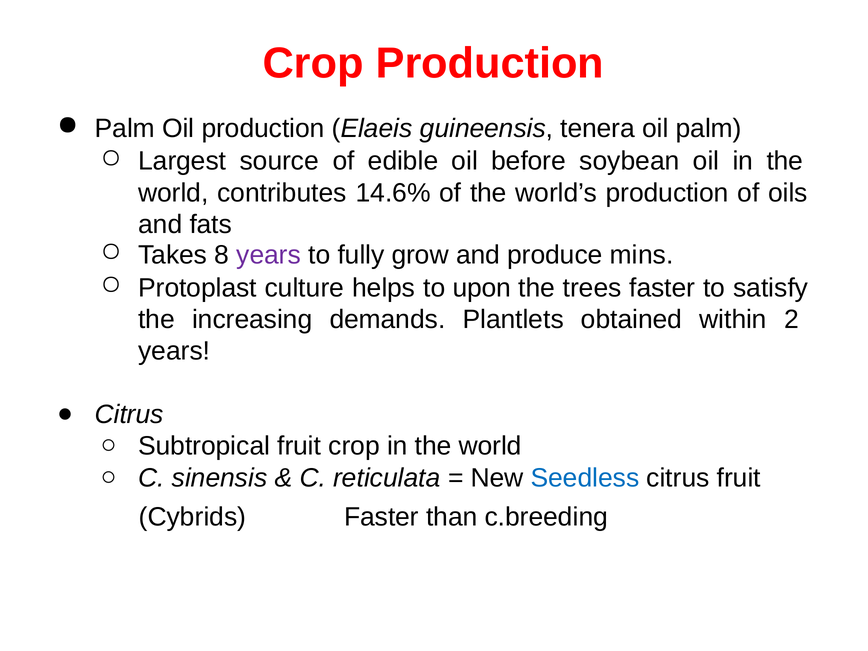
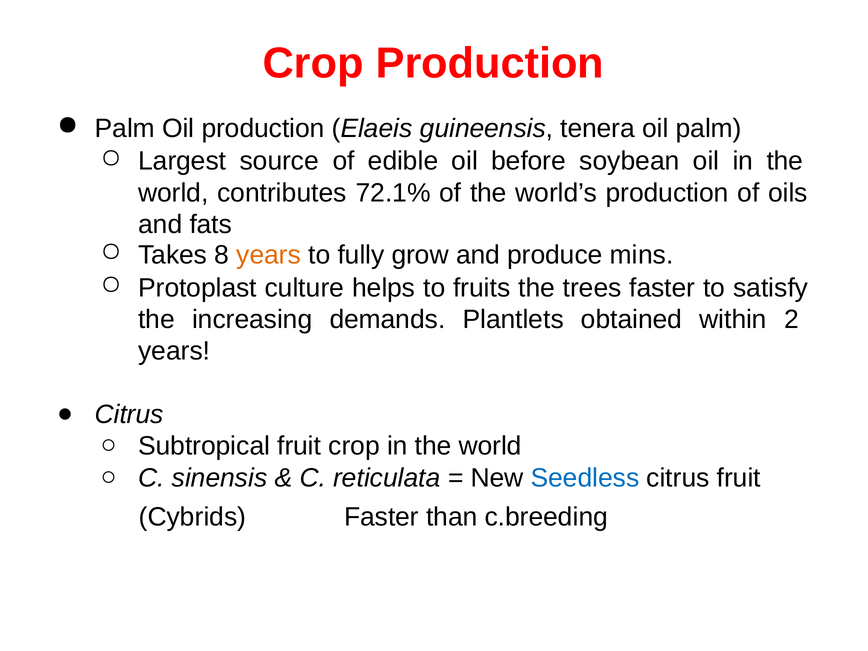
14.6%: 14.6% -> 72.1% (393, 193)
years colour: purple -> orange (269, 255)
upon: upon -> fruits (482, 288)
